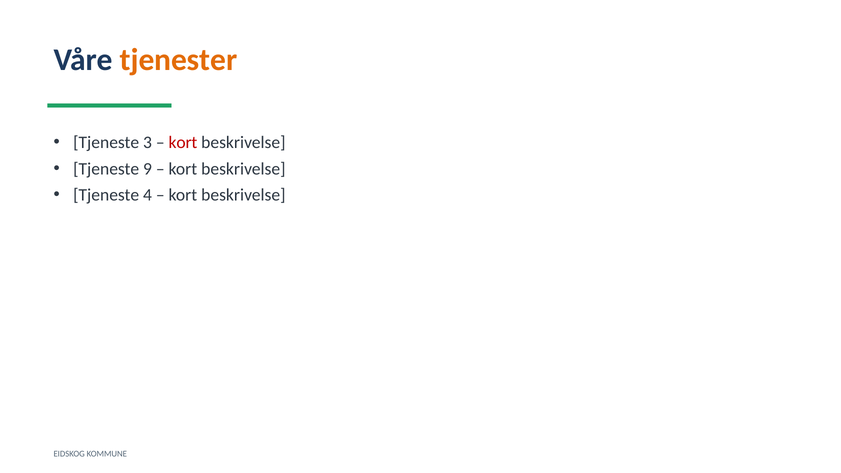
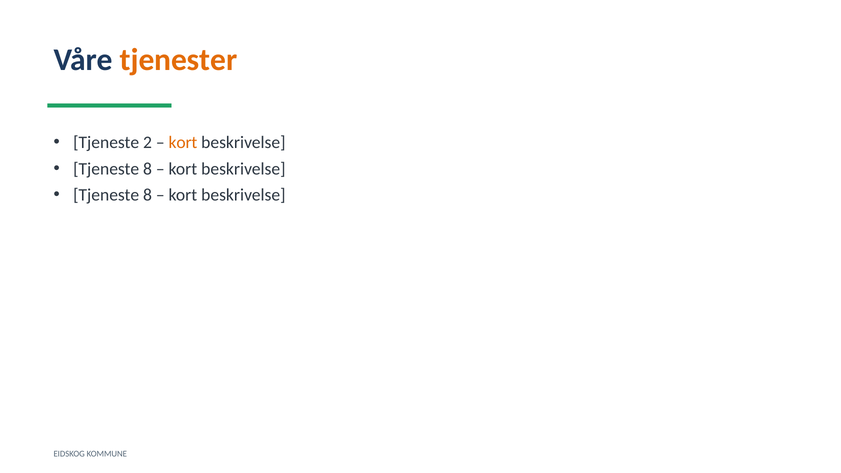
3: 3 -> 2 (147, 142)
kort colour: red -> orange (183, 142)
9: 9 -> 8 (147, 169)
4: 4 -> 8 (147, 195)
